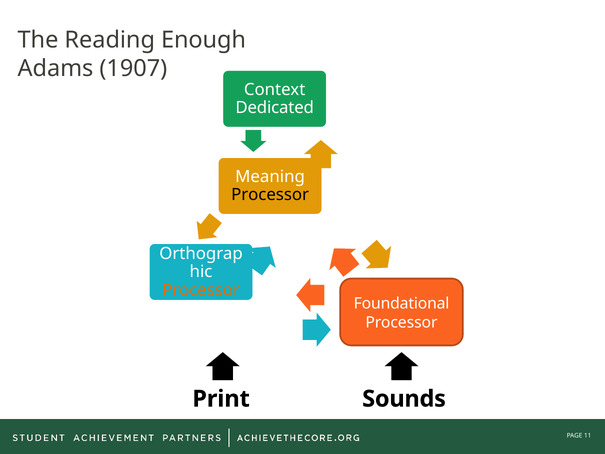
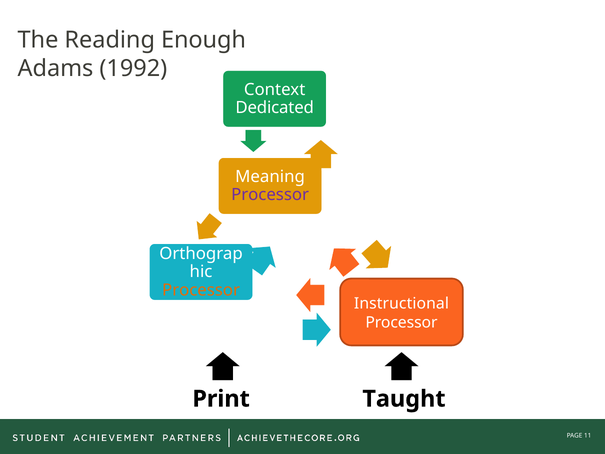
1907: 1907 -> 1992 (133, 68)
Processor colour: black -> purple (270, 195)
Foundational: Foundational -> Instructional (401, 303)
Sounds: Sounds -> Taught (404, 399)
